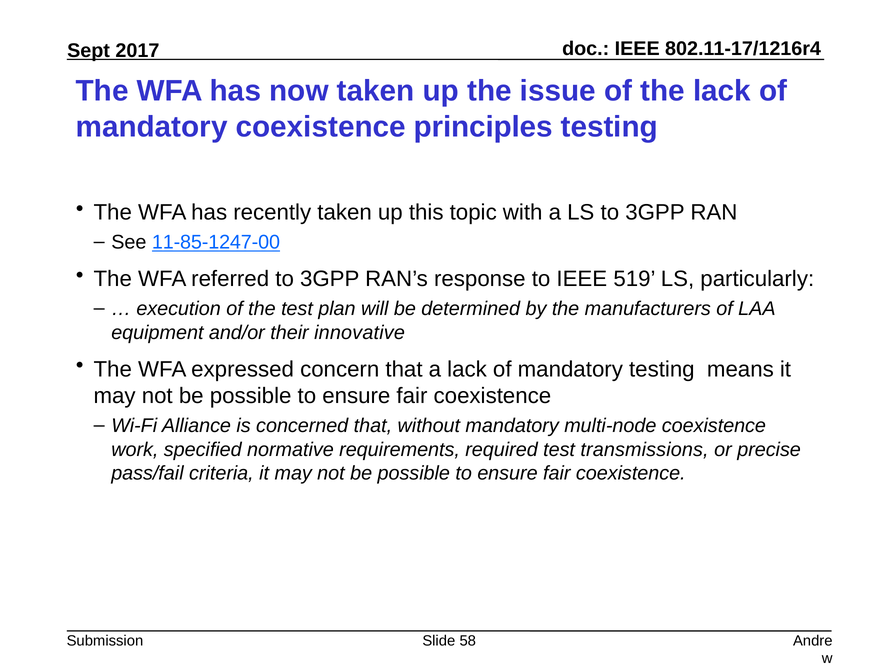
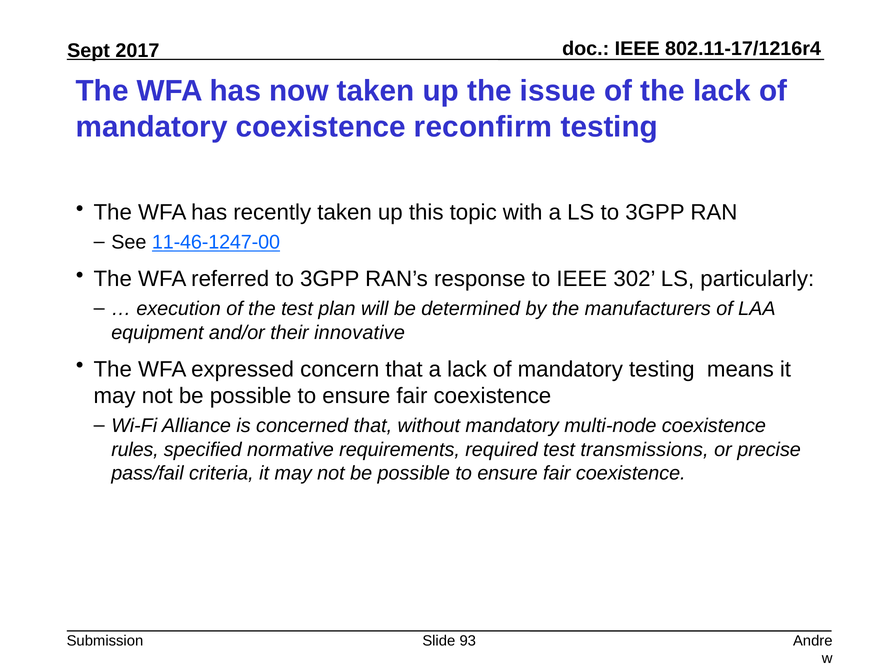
principles: principles -> reconfirm (483, 127)
11-85-1247-00: 11-85-1247-00 -> 11-46-1247-00 (216, 242)
519: 519 -> 302 (634, 279)
work: work -> rules (135, 450)
58: 58 -> 93 (468, 641)
